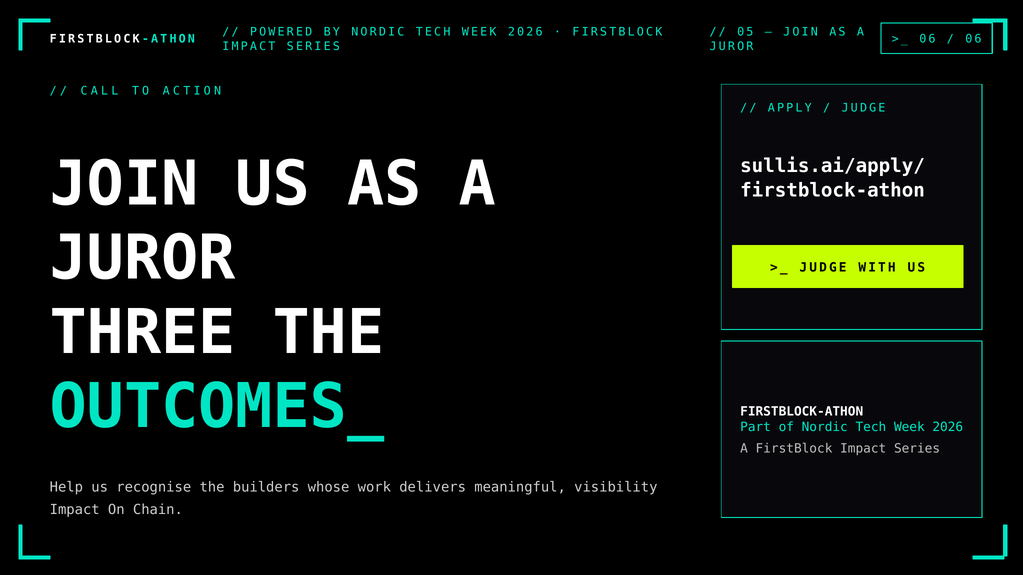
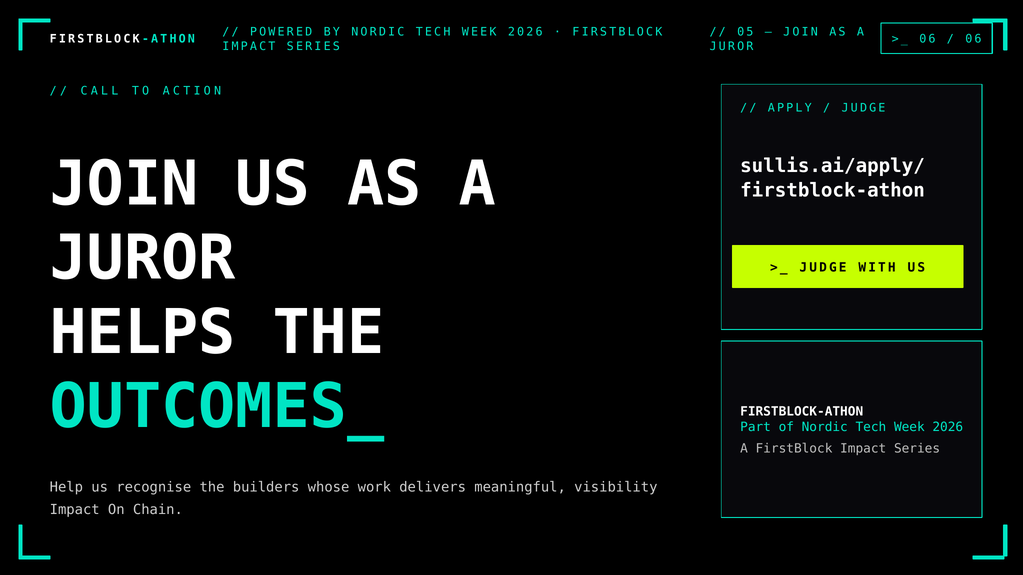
THREE: THREE -> HELPS (143, 333)
